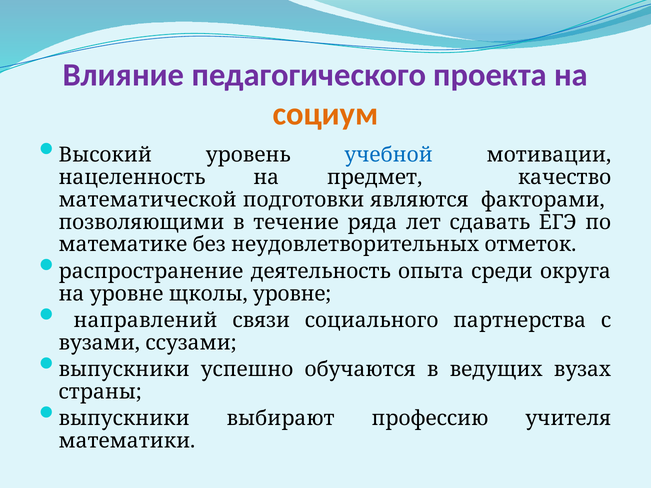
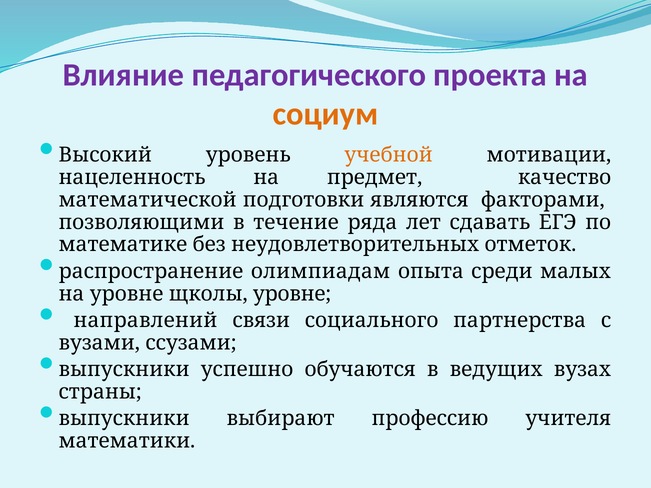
учебной colour: blue -> orange (389, 155)
деятельность: деятельность -> олимпиадам (321, 271)
округа: округа -> малых (575, 271)
